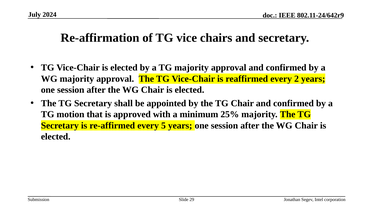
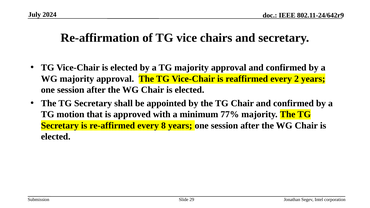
25%: 25% -> 77% (230, 114)
5: 5 -> 8 (163, 126)
